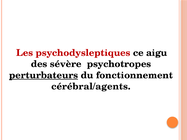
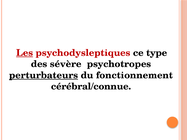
Les underline: none -> present (25, 53)
aigu: aigu -> type (157, 53)
cérébral/agents: cérébral/agents -> cérébral/connue (91, 87)
